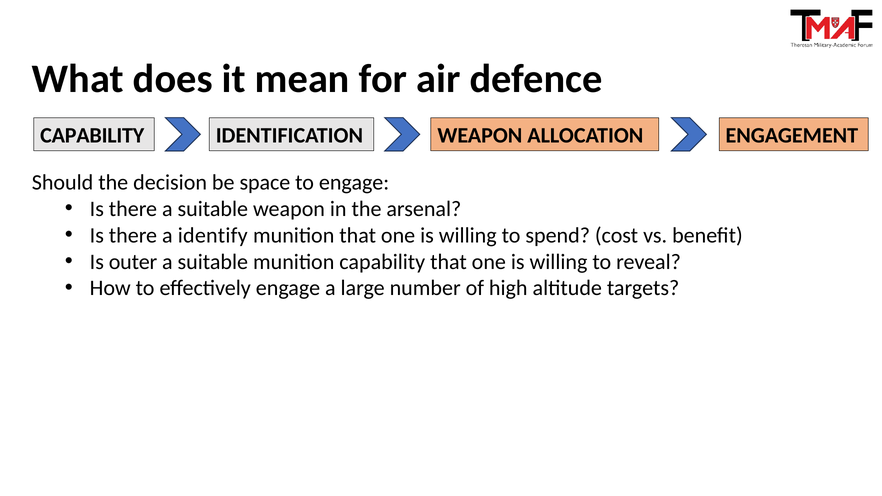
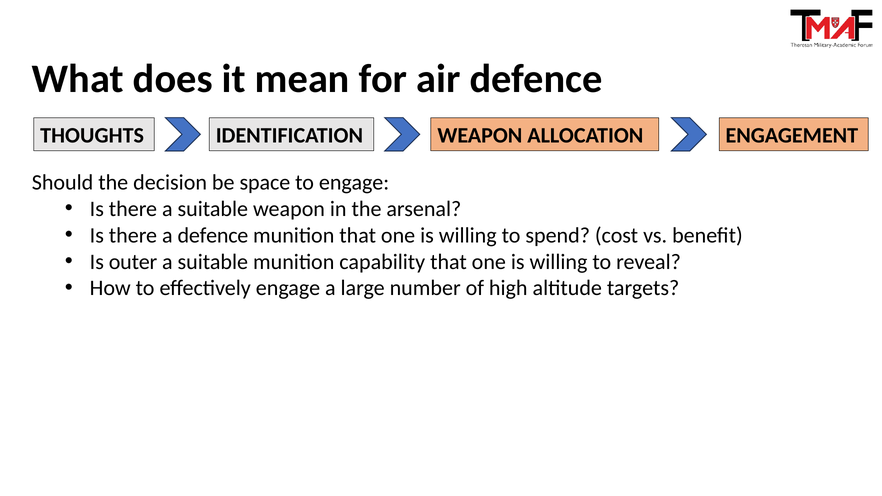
CAPABILITY: CAPABILITY -> THOUGHTS (92, 136)
a identify: identify -> defence (213, 235)
